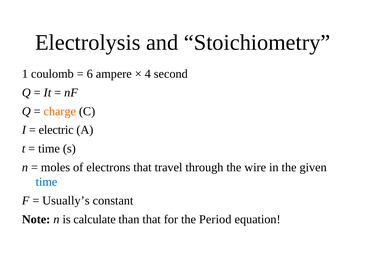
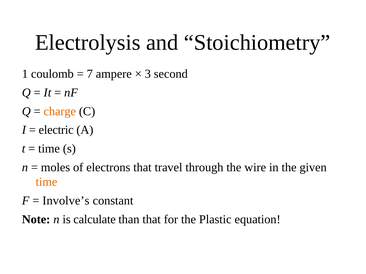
6: 6 -> 7 (90, 74)
4: 4 -> 3 (148, 74)
time colour: blue -> orange (46, 182)
Usually’s: Usually’s -> Involve’s (66, 201)
Period: Period -> Plastic (215, 220)
